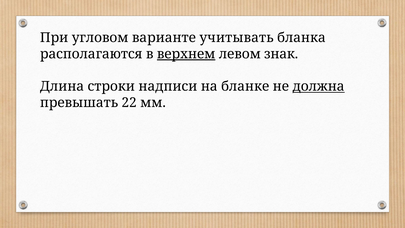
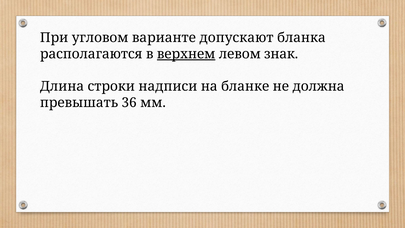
учитывать: учитывать -> допускают (237, 38)
должна underline: present -> none (319, 86)
22: 22 -> 36 (129, 103)
